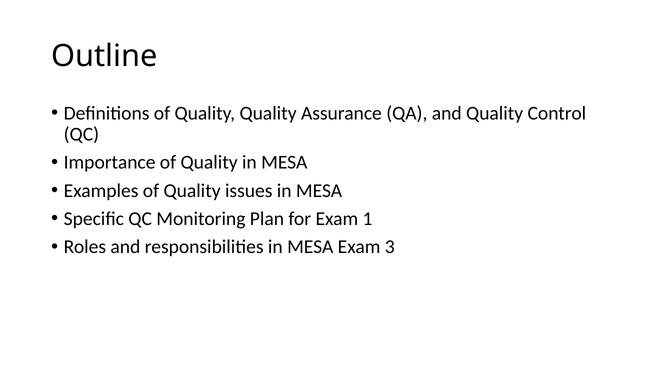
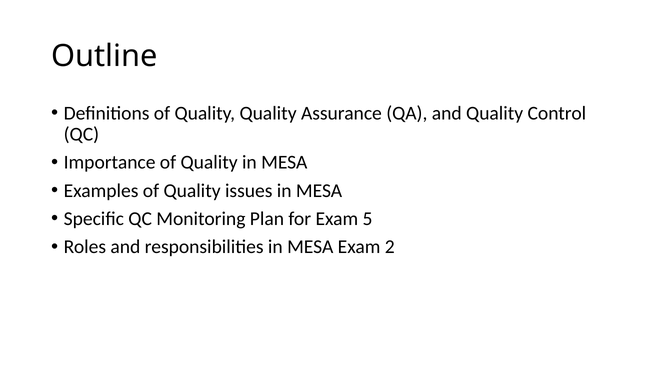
1: 1 -> 5 (368, 219)
3: 3 -> 2 (390, 247)
